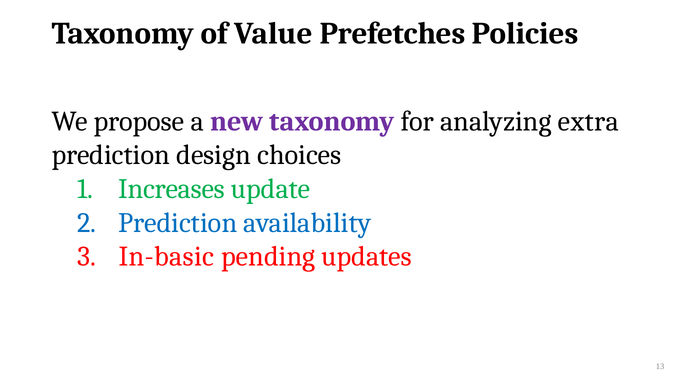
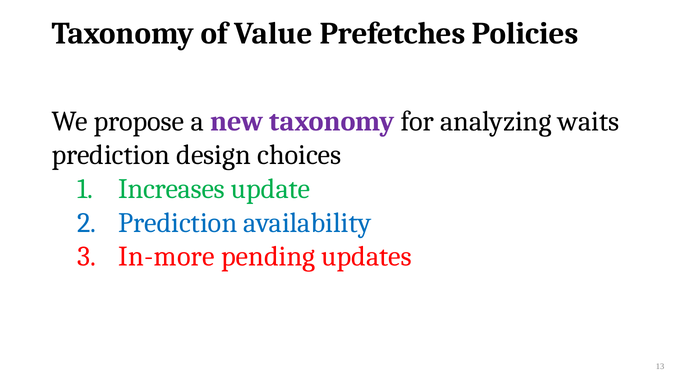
extra: extra -> waits (589, 121)
In-basic: In-basic -> In-more (167, 257)
